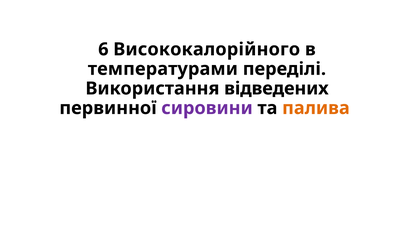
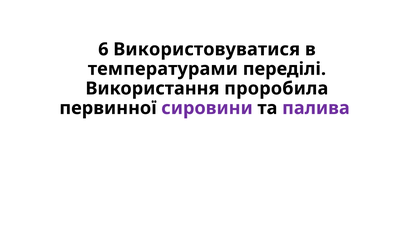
Висококалорійного: Висококалорійного -> Використовуватися (207, 49)
відведених: відведених -> проробила (276, 88)
палива colour: orange -> purple (316, 108)
